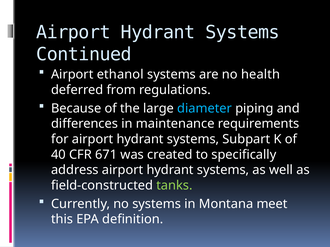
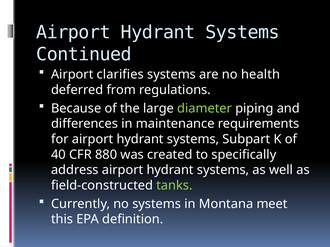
ethanol: ethanol -> clarifies (120, 75)
diameter colour: light blue -> light green (205, 109)
671: 671 -> 880 (106, 155)
